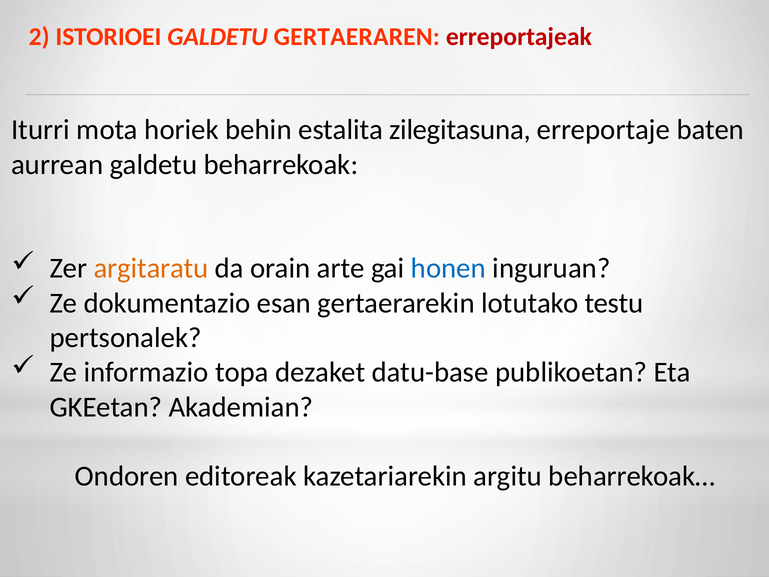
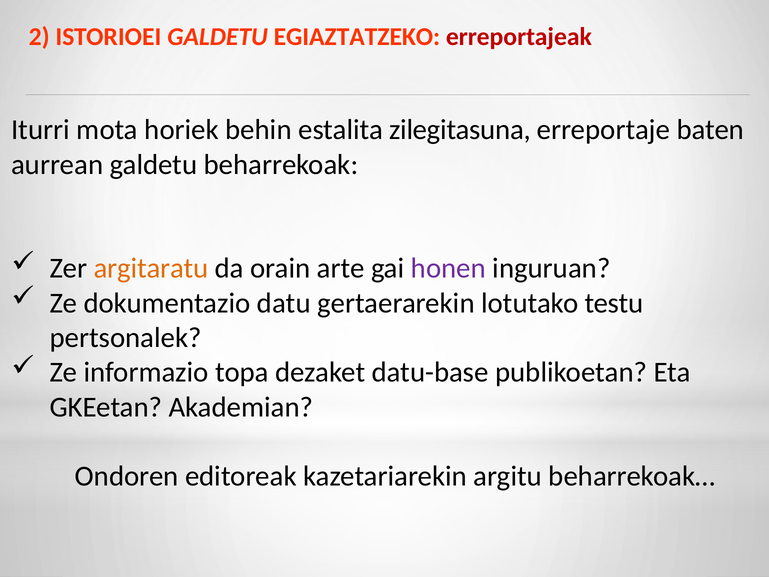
GERTAERAREN: GERTAERAREN -> EGIAZTATZEKO (357, 37)
honen colour: blue -> purple (448, 268)
esan: esan -> datu (284, 303)
